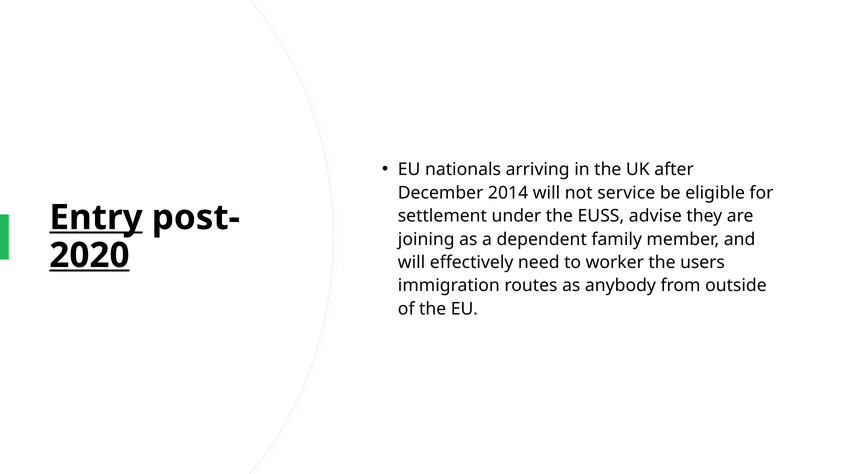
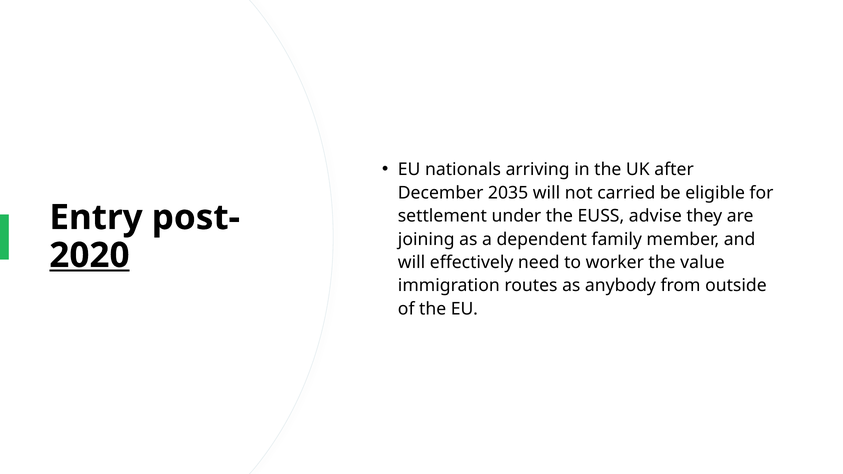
2014: 2014 -> 2035 (508, 193)
service: service -> carried (626, 193)
Entry underline: present -> none (96, 218)
users: users -> value (702, 263)
